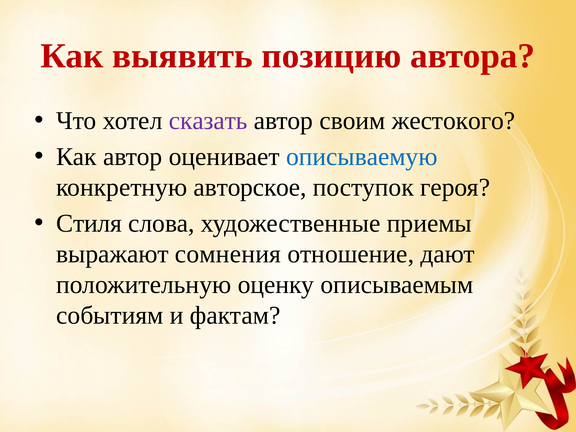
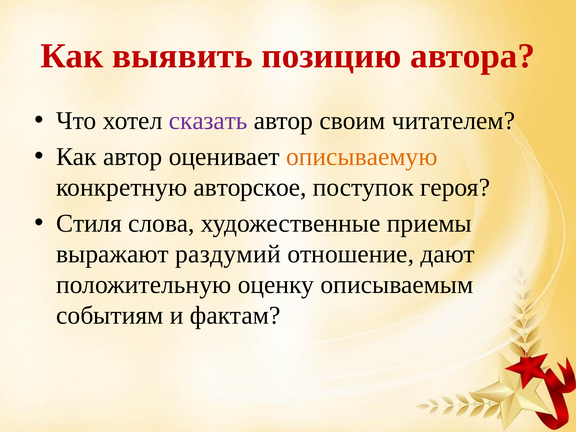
жестокого: жестокого -> читателем (454, 121)
описываемую colour: blue -> orange (362, 157)
сомнения: сомнения -> раздумий (228, 254)
